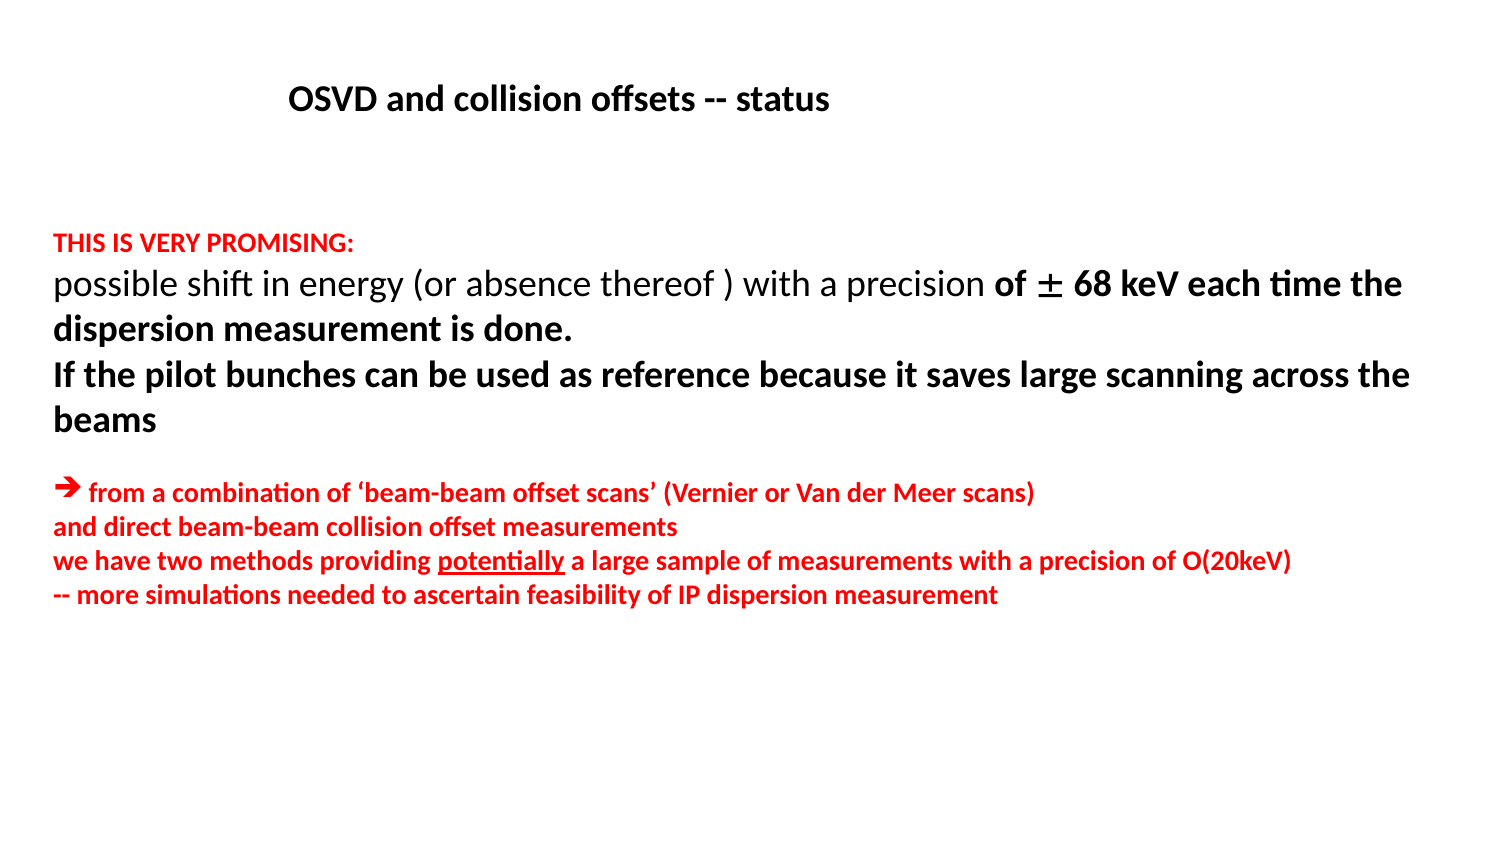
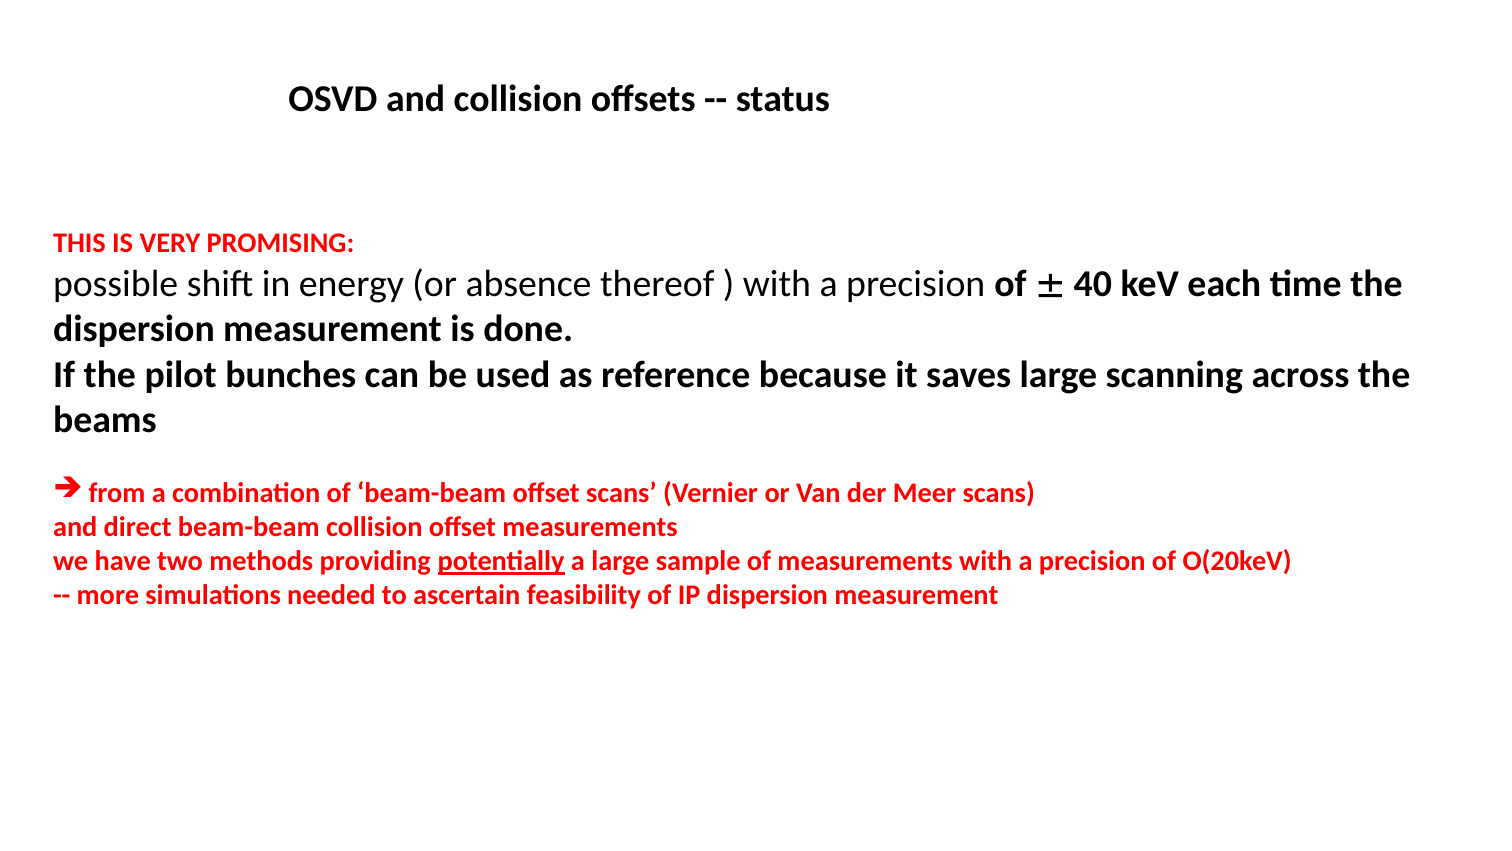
68: 68 -> 40 (1093, 284)
